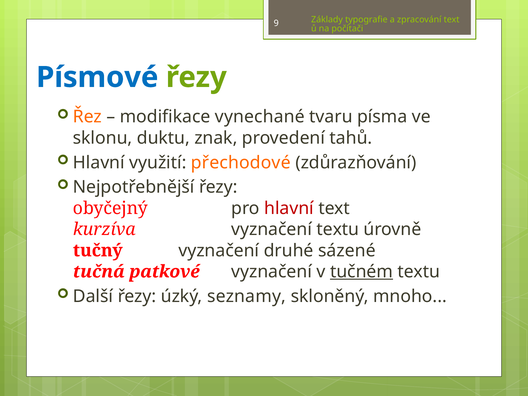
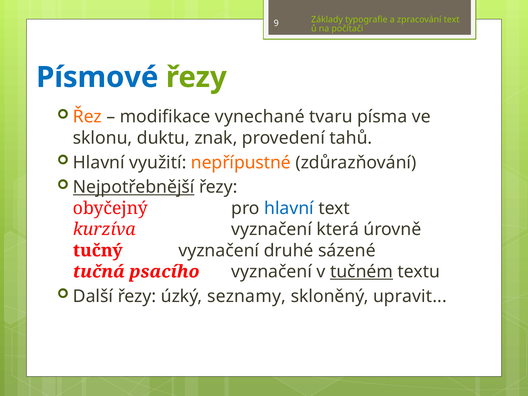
přechodové: přechodové -> nepřípustné (241, 163)
Nejpotřebnější underline: none -> present (134, 187)
hlavní colour: red -> blue (289, 208)
vyznačení textu: textu -> která (338, 229)
patkové: patkové -> psacího (164, 272)
mnoho: mnoho -> upravit (410, 296)
